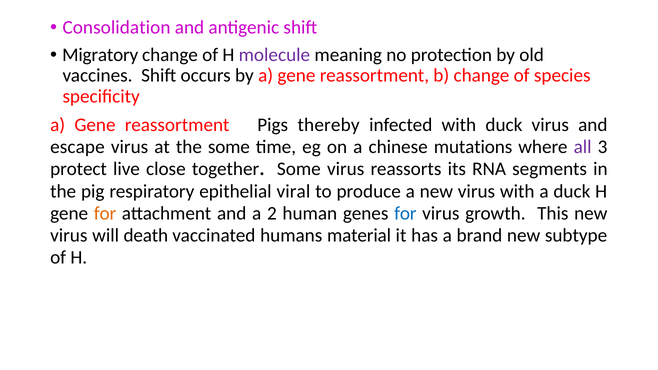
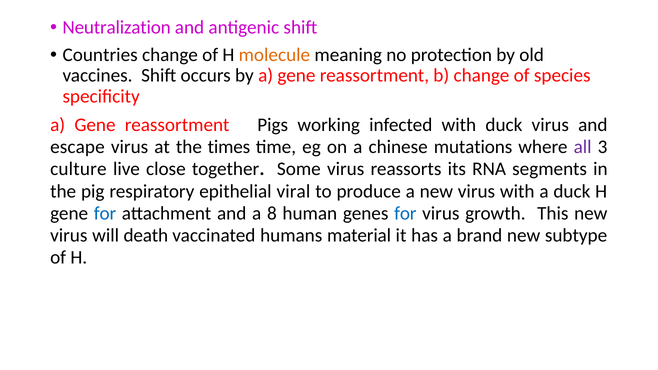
Consolidation: Consolidation -> Neutralization (117, 27)
Migratory: Migratory -> Countries (100, 55)
molecule colour: purple -> orange (274, 55)
thereby: thereby -> working (329, 125)
the some: some -> times (229, 147)
protect: protect -> culture (78, 169)
for colour: orange -> blue (105, 213)
2: 2 -> 8 (272, 213)
